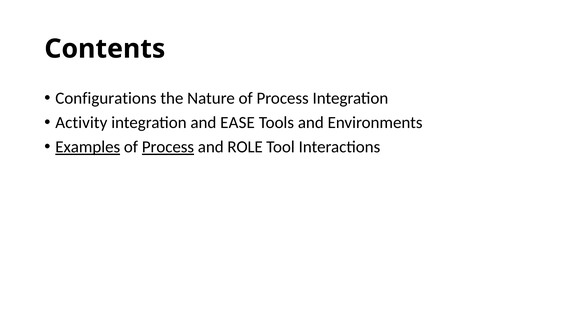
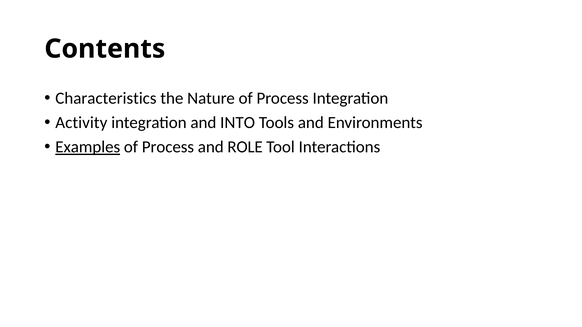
Configurations: Configurations -> Characteristics (106, 98)
EASE: EASE -> INTO (238, 123)
Process underline: present -> none (168, 147)
